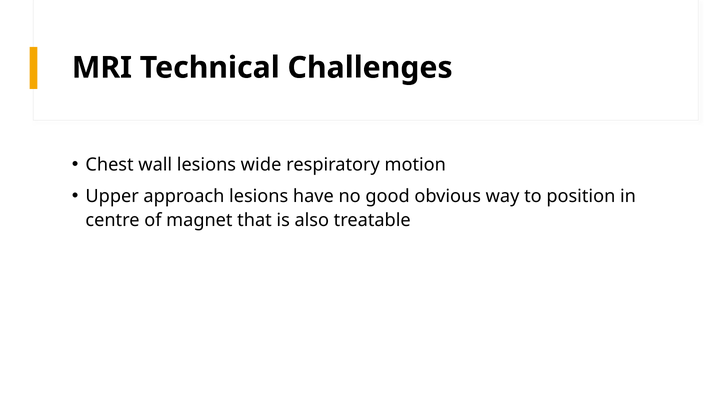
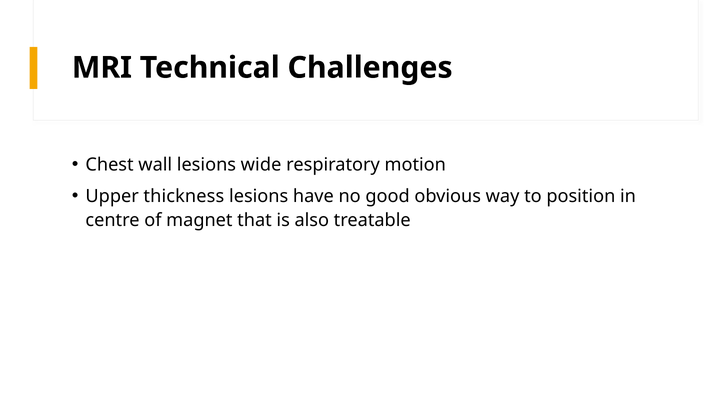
approach: approach -> thickness (184, 196)
